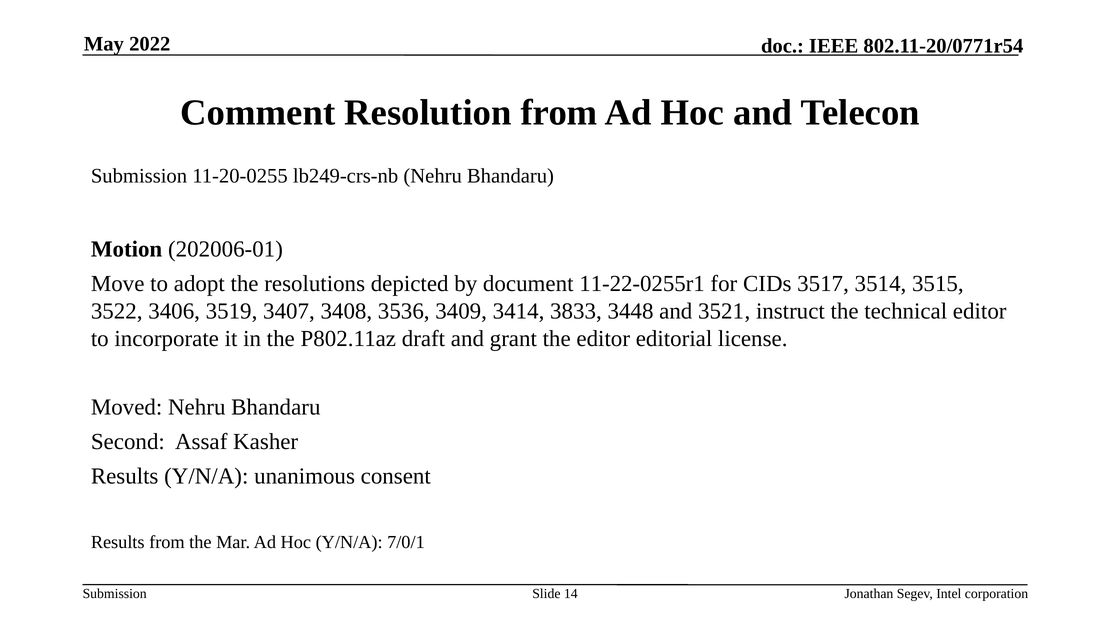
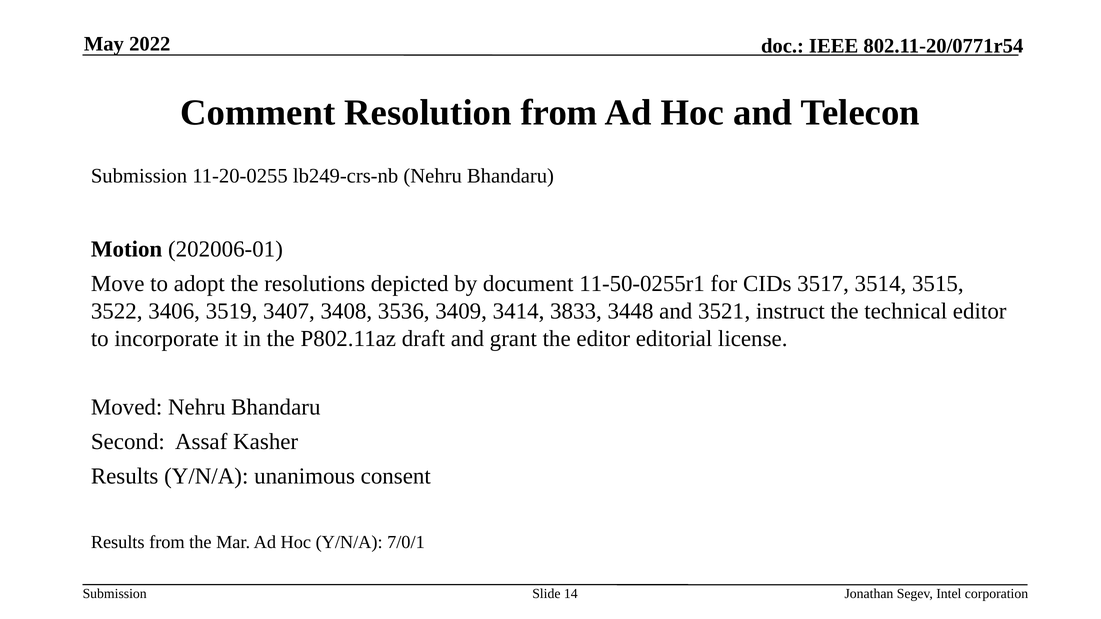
11-22-0255r1: 11-22-0255r1 -> 11-50-0255r1 (642, 284)
